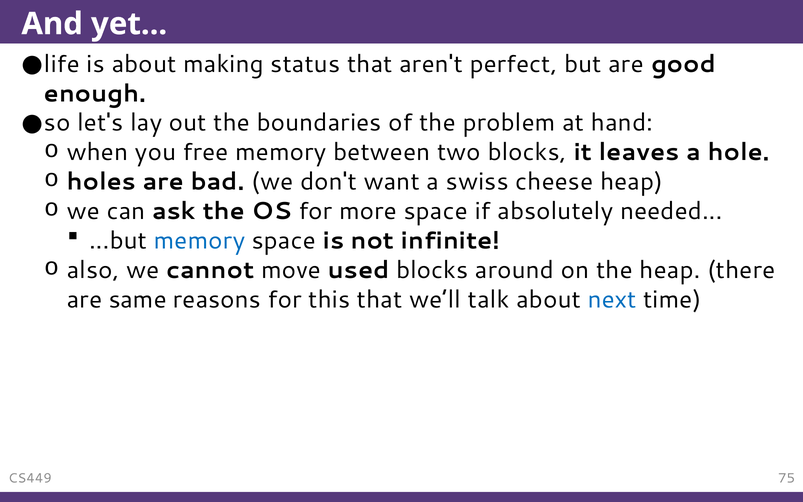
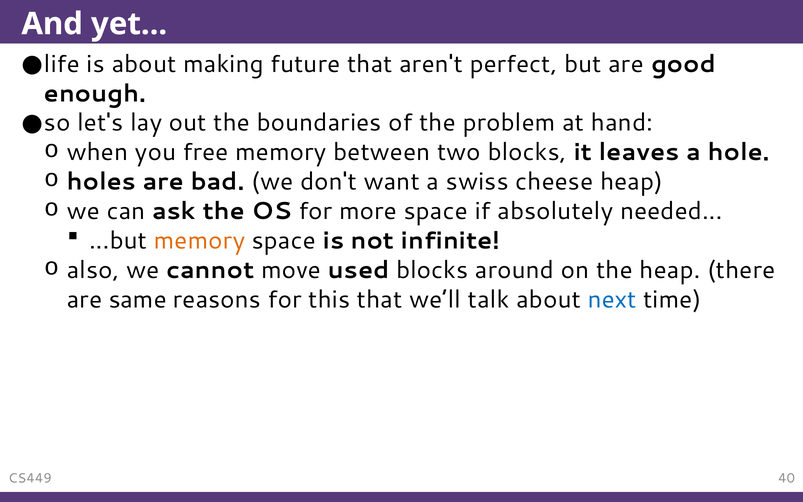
status: status -> future (305, 64)
memory colour: blue -> orange (199, 241)
75: 75 -> 40 (787, 478)
